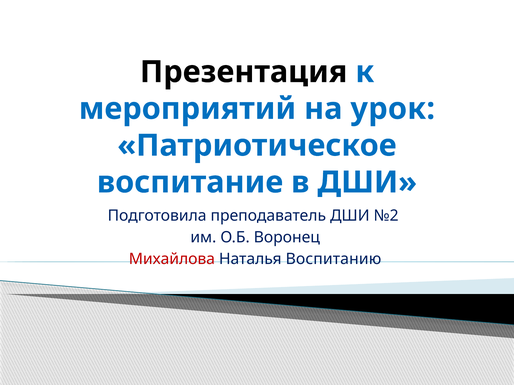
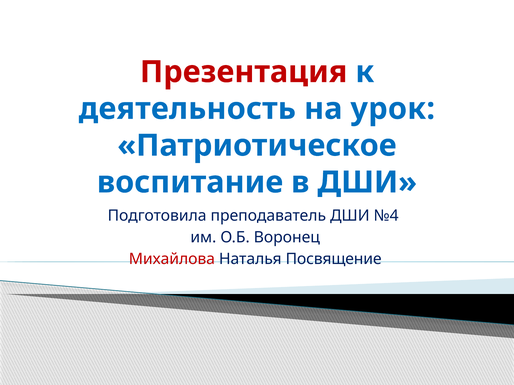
Презентация colour: black -> red (244, 72)
мероприятий: мероприятий -> деятельность (187, 109)
№2: №2 -> №4 (386, 216)
Воспитанию: Воспитанию -> Посвящение (334, 259)
